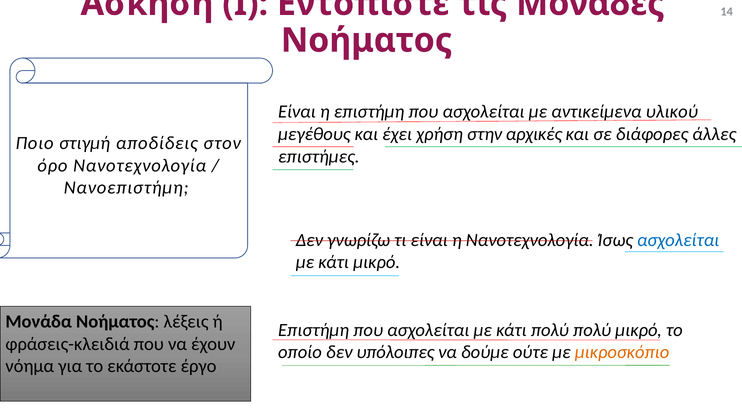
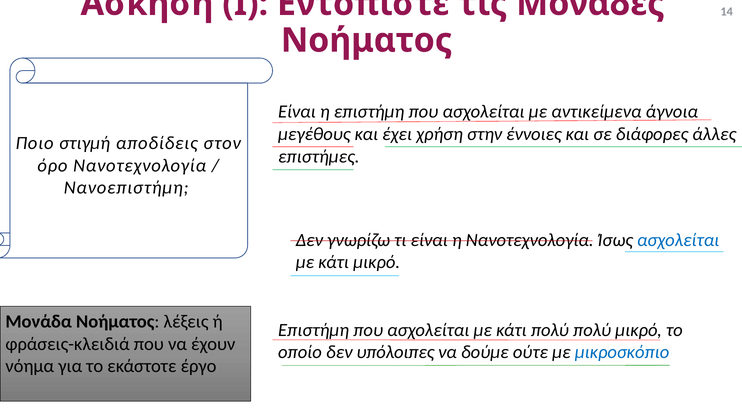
υλικού: υλικού -> άγνοια (672, 112)
αρχικές: αρχικές -> έννοιες (534, 134)
μικροσκόπιο colour: orange -> blue (622, 352)
